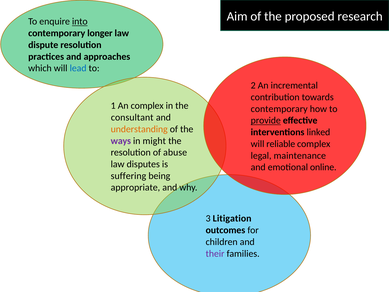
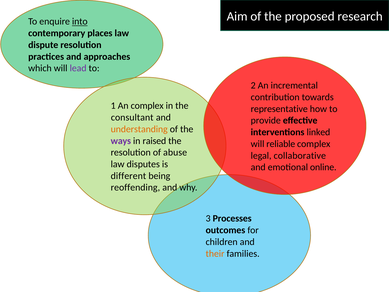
longer: longer -> places (100, 33)
lead colour: blue -> purple (78, 68)
contemporary: contemporary -> representative (279, 109)
provide underline: present -> none (266, 120)
might: might -> raised (154, 141)
maintenance: maintenance -> collaborative (300, 155)
suffering: suffering -> different (128, 176)
appropriate: appropriate -> reoffending (135, 187)
Litigation: Litigation -> Processes (232, 218)
their colour: purple -> orange (215, 253)
